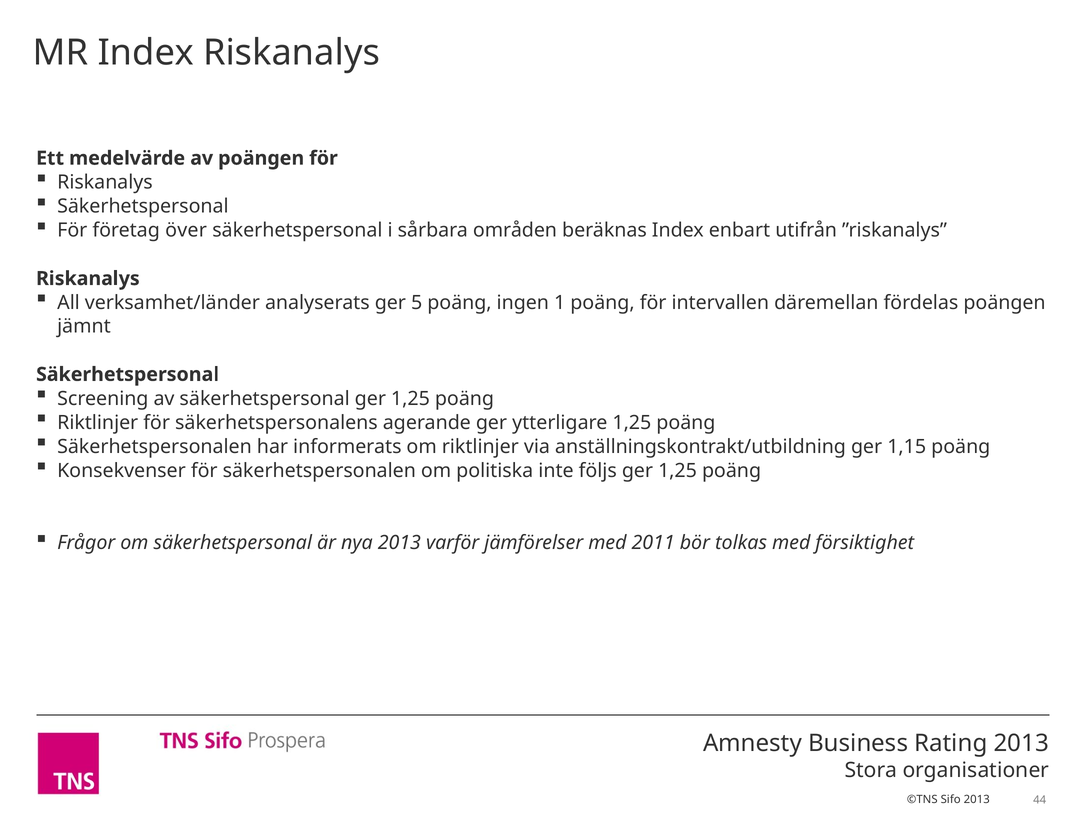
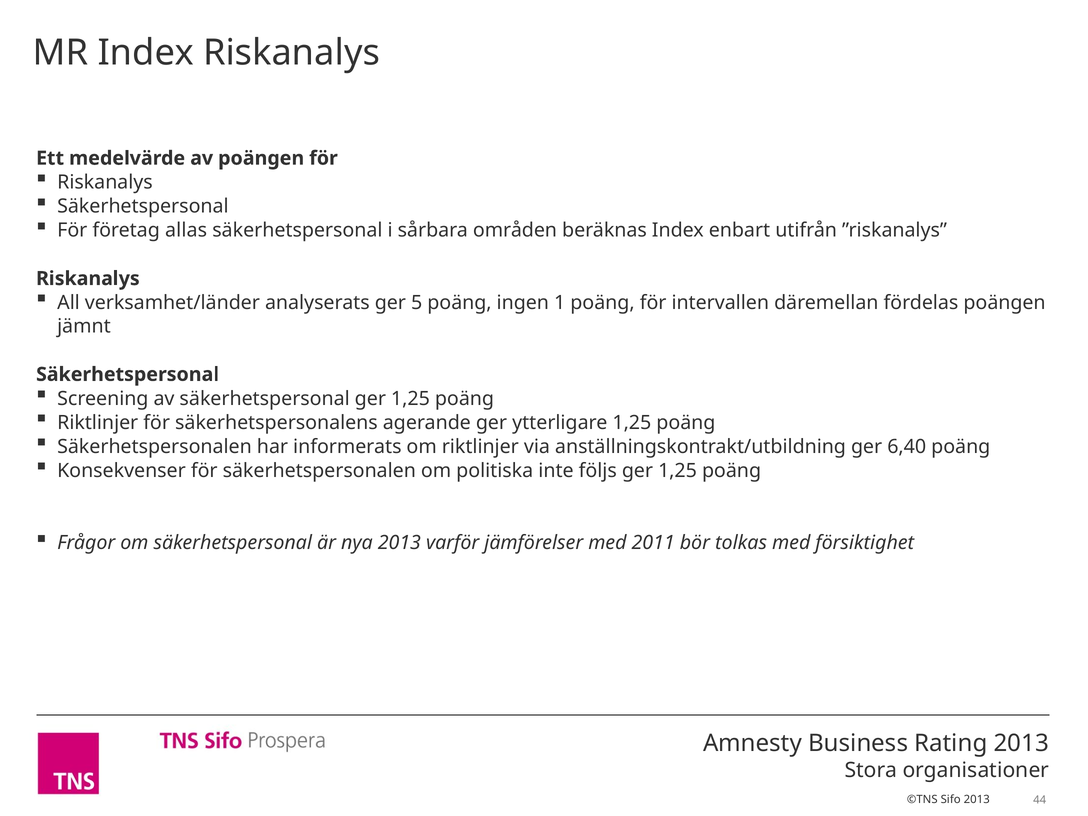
över: över -> allas (186, 230)
1,15: 1,15 -> 6,40 (907, 447)
